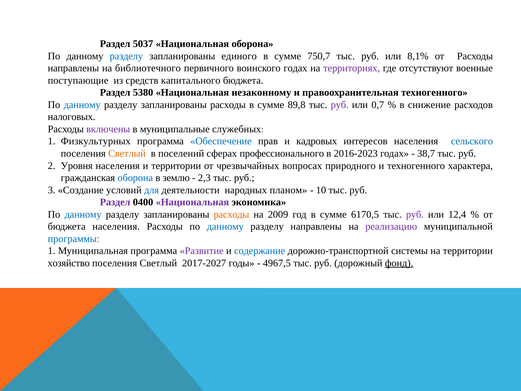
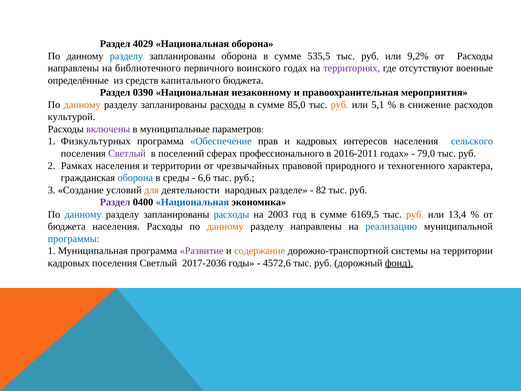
5037: 5037 -> 4029 (143, 44)
запланированы единого: единого -> оборона (239, 56)
750,7: 750,7 -> 535,5 (319, 56)
8,1%: 8,1% -> 9,2% (418, 56)
поступающие: поступающие -> определённые (78, 80)
5380: 5380 -> 0390 (143, 93)
правоохранительная техногенного: техногенного -> мероприятия (434, 93)
данному colour: blue -> orange (82, 105)
расходы underline: none -> present (228, 105)
89,8: 89,8 -> 85,0 (297, 105)
руб colour: purple -> orange (340, 105)
0,7: 0,7 -> 5,1 (378, 105)
налоговых: налоговых -> культурой (72, 117)
служебных: служебных -> параметров (237, 129)
Светлый colour: orange -> purple (127, 153)
2016-2023: 2016-2023 -> 2016-2011 (356, 153)
38,7: 38,7 -> 79,0 (426, 153)
Уровня: Уровня -> Рамках (77, 166)
вопросах: вопросах -> правовой (302, 166)
землю: землю -> среды (176, 178)
2,3: 2,3 -> 6,6 (204, 178)
для colour: blue -> orange (152, 190)
планом: планом -> разделе (288, 190)
10: 10 -> 82 (321, 190)
Национальная colour: purple -> blue (192, 202)
расходы colour: orange -> blue (231, 214)
2009: 2009 -> 2003 (278, 214)
6170,5: 6170,5 -> 6169,5 (365, 214)
руб colour: purple -> orange (415, 214)
12,4: 12,4 -> 13,4 (457, 214)
данному colour: blue -> orange (225, 226)
реализацию colour: purple -> blue (391, 226)
содержание colour: blue -> orange (260, 251)
хозяйство: хозяйство -> кадровых (69, 263)
2017-2027: 2017-2027 -> 2017-2036 (204, 263)
4967,5: 4967,5 -> 4572,6 (277, 263)
